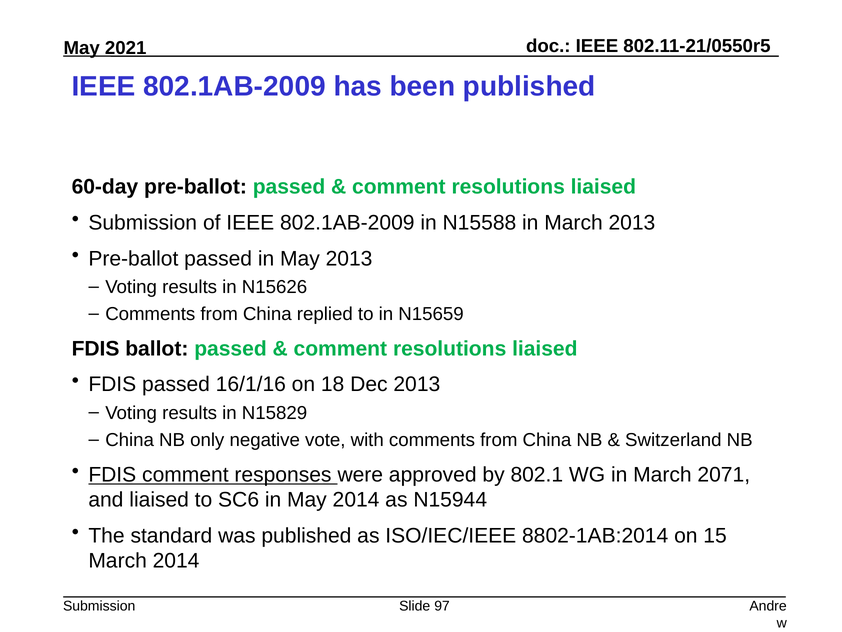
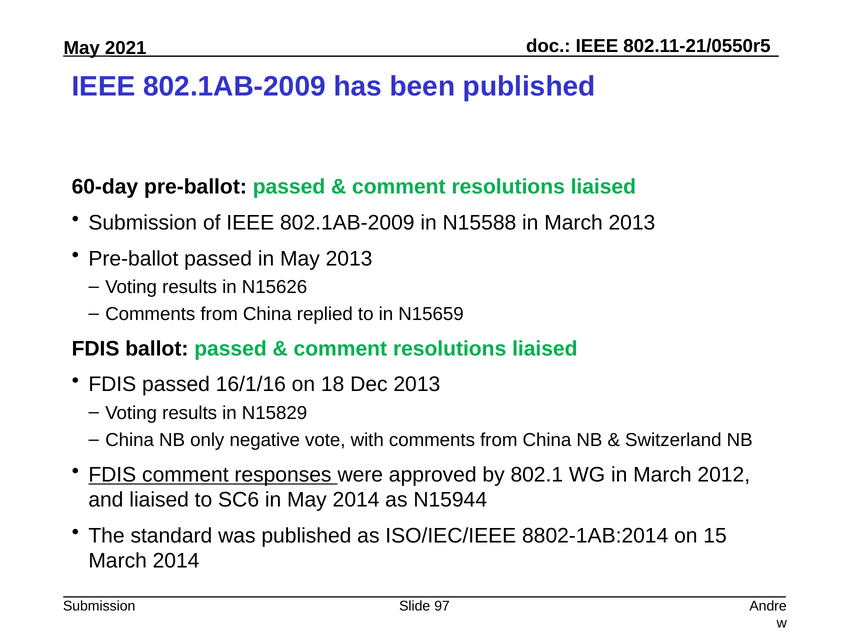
2071: 2071 -> 2012 (724, 474)
